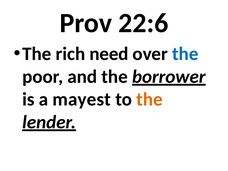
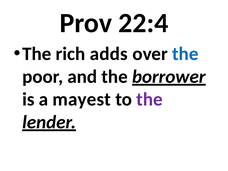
22:6: 22:6 -> 22:4 (143, 23)
need: need -> adds (109, 54)
the colour: orange -> purple (149, 99)
